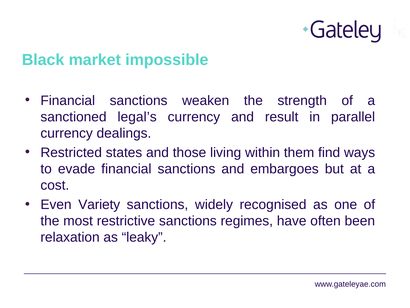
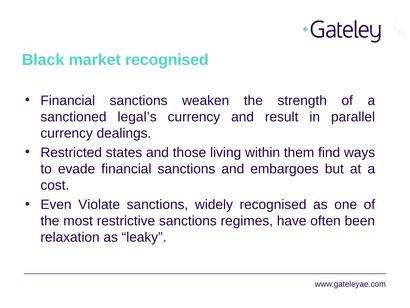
market impossible: impossible -> recognised (167, 60)
Variety: Variety -> Violate (99, 204)
